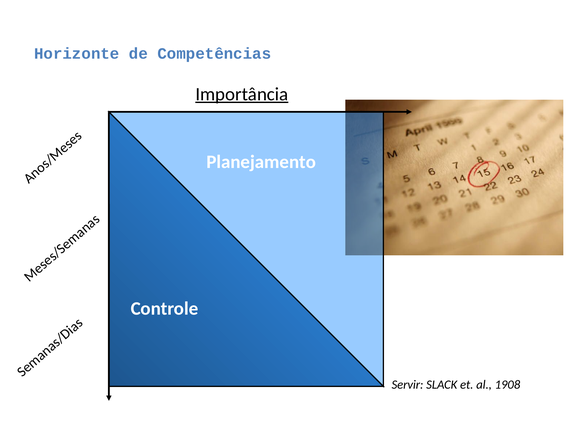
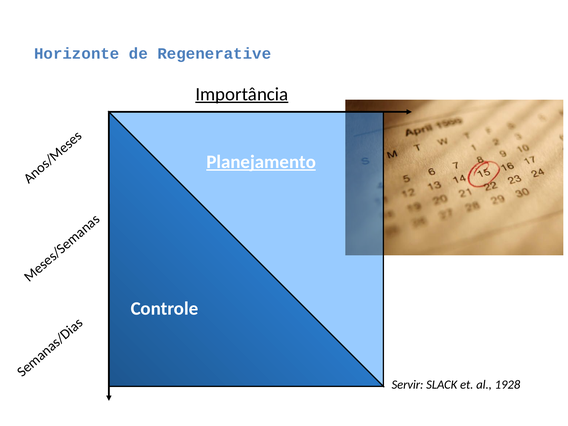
Competências: Competências -> Regenerative (214, 54)
Planejamento underline: none -> present (261, 162)
1908: 1908 -> 1928 (507, 385)
